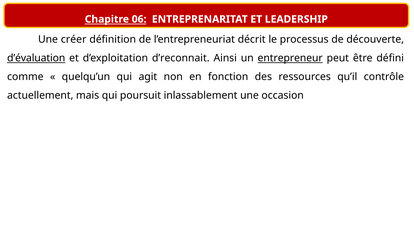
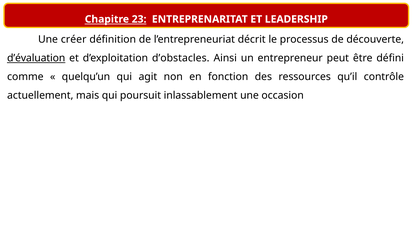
06: 06 -> 23 (139, 19)
d’reconnait: d’reconnait -> d’obstacles (181, 58)
entrepreneur underline: present -> none (290, 58)
